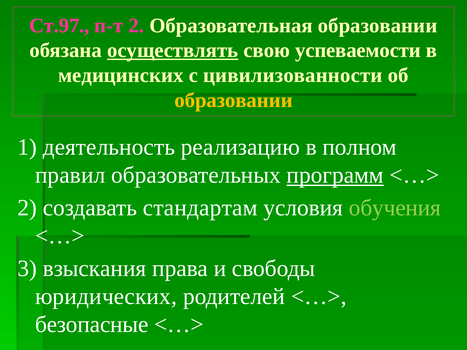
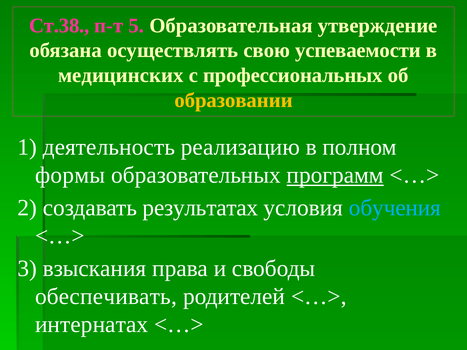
Ст.97: Ст.97 -> Ст.38 (59, 26)
п-т 2: 2 -> 5 (136, 26)
Образовательная образовании: образовании -> утверждение (378, 26)
осуществлять underline: present -> none (173, 51)
цивилизованности: цивилизованности -> профессиональных (293, 75)
правил: правил -> формы (70, 175)
стандартам: стандартам -> результатах (200, 208)
обучения colour: light green -> light blue (395, 208)
юридических: юридических -> обеспечивать (106, 297)
безопасные: безопасные -> интернатах (92, 325)
